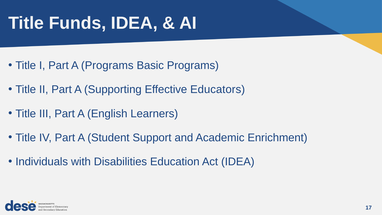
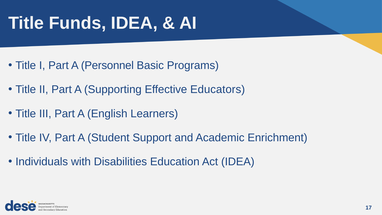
A Programs: Programs -> Personnel (107, 65)
